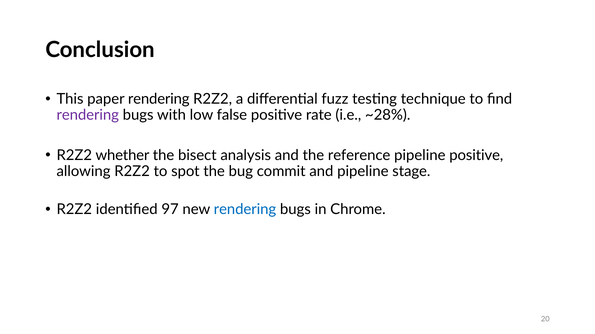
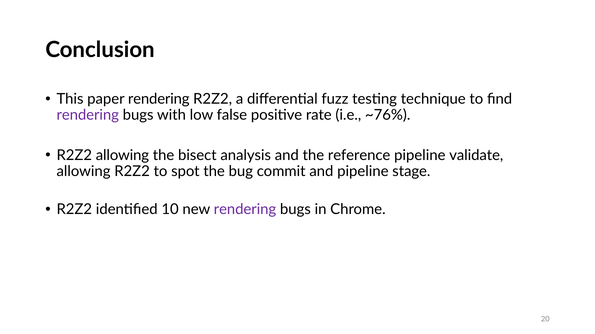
~28%: ~28% -> ~76% (388, 115)
R2Z2 whether: whether -> allowing (122, 155)
pipeline positive: positive -> validate (476, 155)
97: 97 -> 10 (170, 210)
rendering colour: blue -> purple (245, 210)
